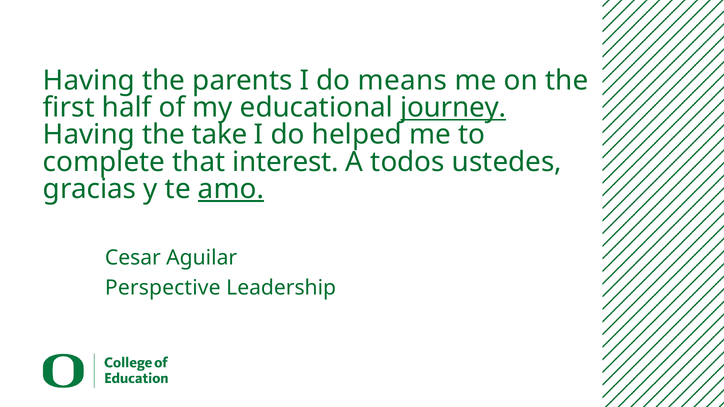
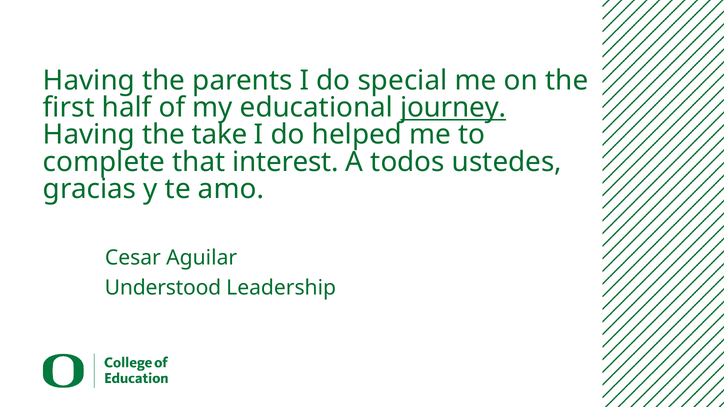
means: means -> special (403, 81)
amo underline: present -> none (231, 189)
Perspective: Perspective -> Understood (163, 288)
